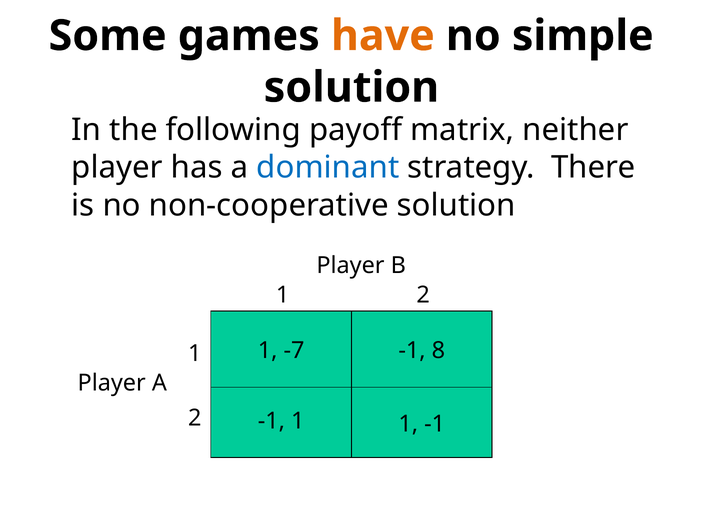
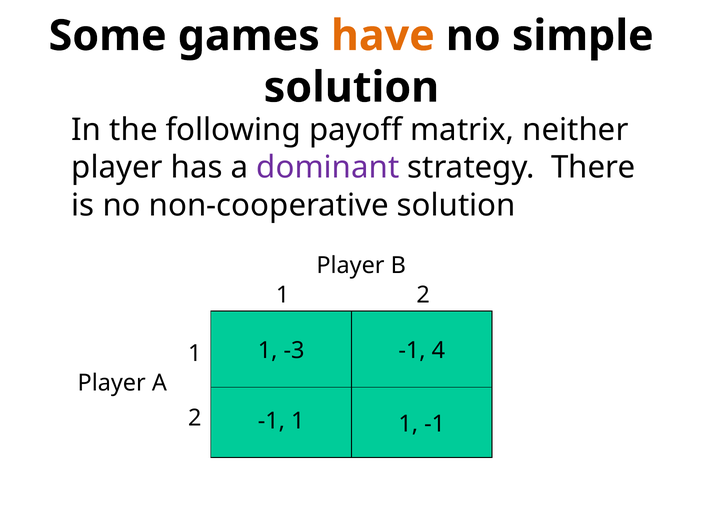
dominant colour: blue -> purple (328, 167)
-7: -7 -> -3 (294, 350)
8: 8 -> 4 (438, 350)
